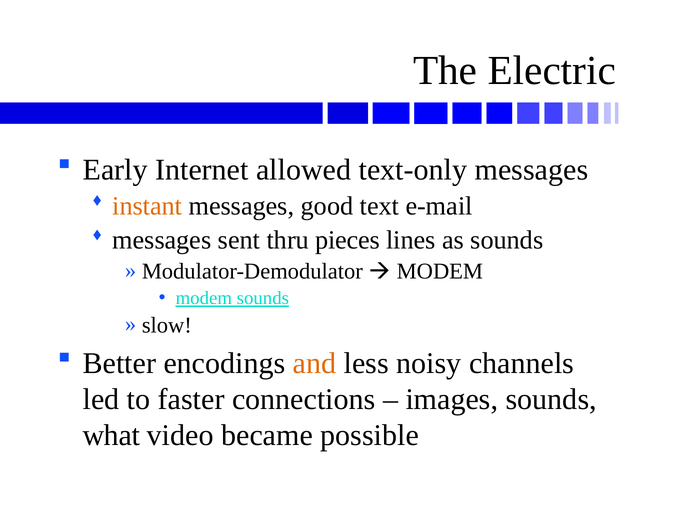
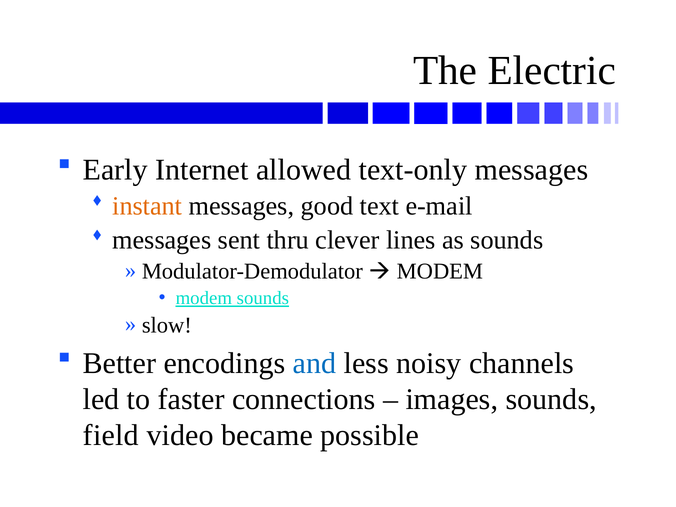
pieces: pieces -> clever (347, 240)
and colour: orange -> blue (315, 363)
what: what -> field (111, 435)
